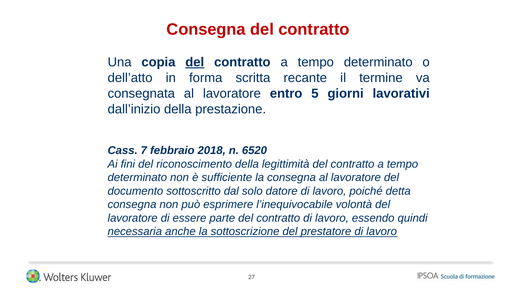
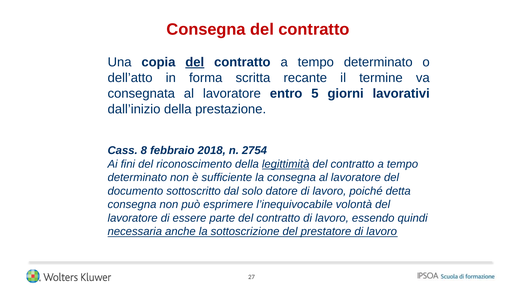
7: 7 -> 8 (144, 151)
6520: 6520 -> 2754 (254, 151)
legittimità underline: none -> present (286, 164)
